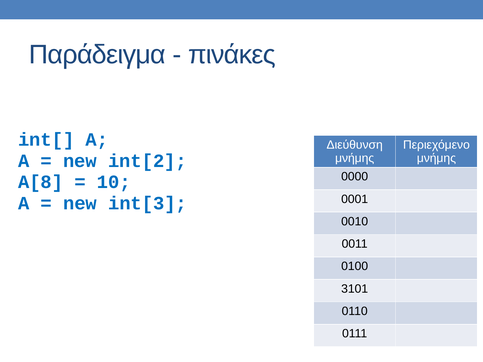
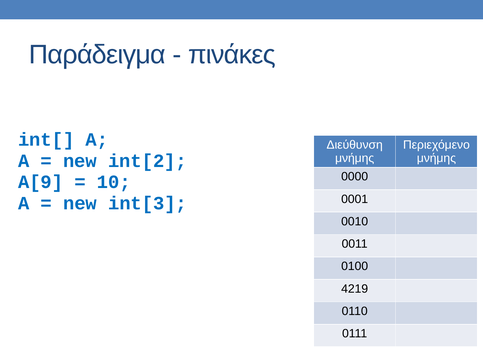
A[8: A[8 -> A[9 (41, 182)
3101: 3101 -> 4219 (355, 289)
